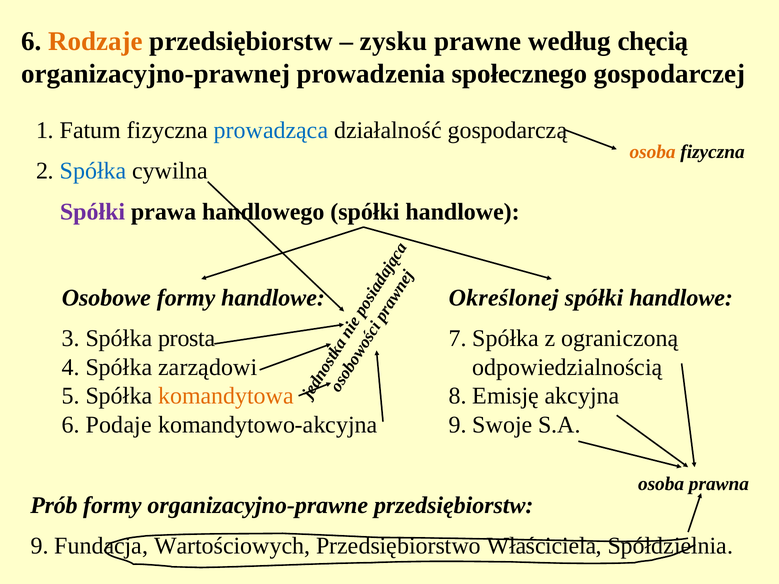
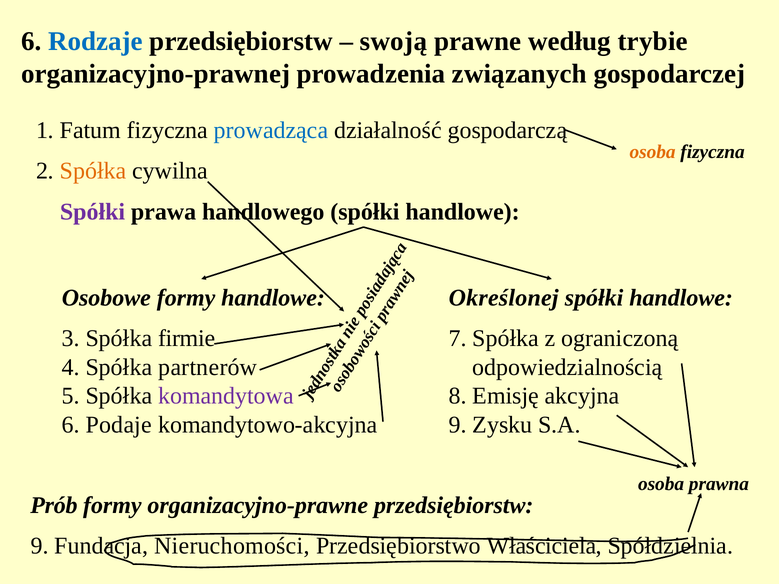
Rodzaje colour: orange -> blue (95, 41)
zysku: zysku -> swoją (394, 41)
chęcią: chęcią -> trybie (653, 41)
społecznego: społecznego -> związanych (519, 74)
Spółka colour: blue -> orange (93, 171)
prosta: prosta -> firmie (187, 339)
zarządowi: zarządowi -> partnerów (208, 367)
komandytowa colour: orange -> purple (226, 396)
Swoje: Swoje -> Zysku (502, 425)
Wartościowych: Wartościowych -> Nieruchomości (232, 546)
